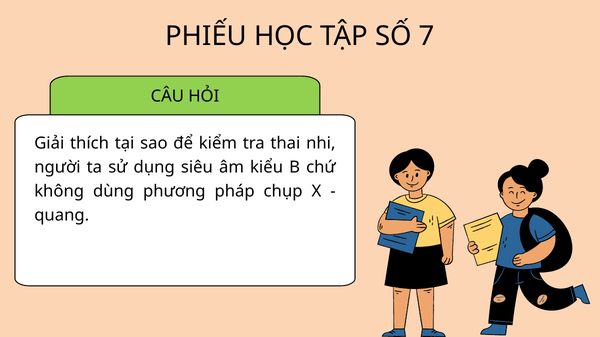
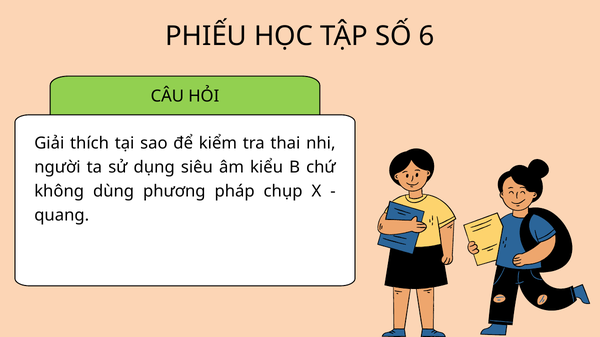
7: 7 -> 6 (427, 36)
